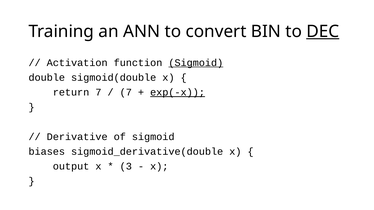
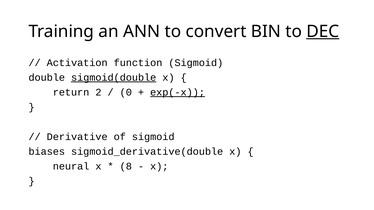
Sigmoid underline: present -> none (196, 63)
sigmoid(double underline: none -> present (114, 78)
return 7: 7 -> 2 (98, 92)
7: 7 -> 0 (126, 92)
output: output -> neural (71, 167)
3: 3 -> 8 (126, 167)
